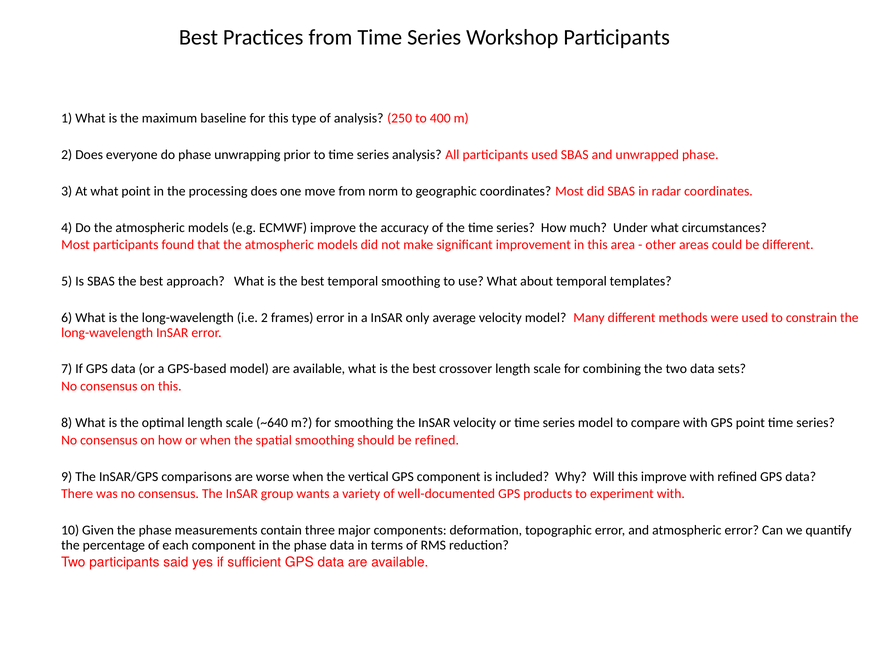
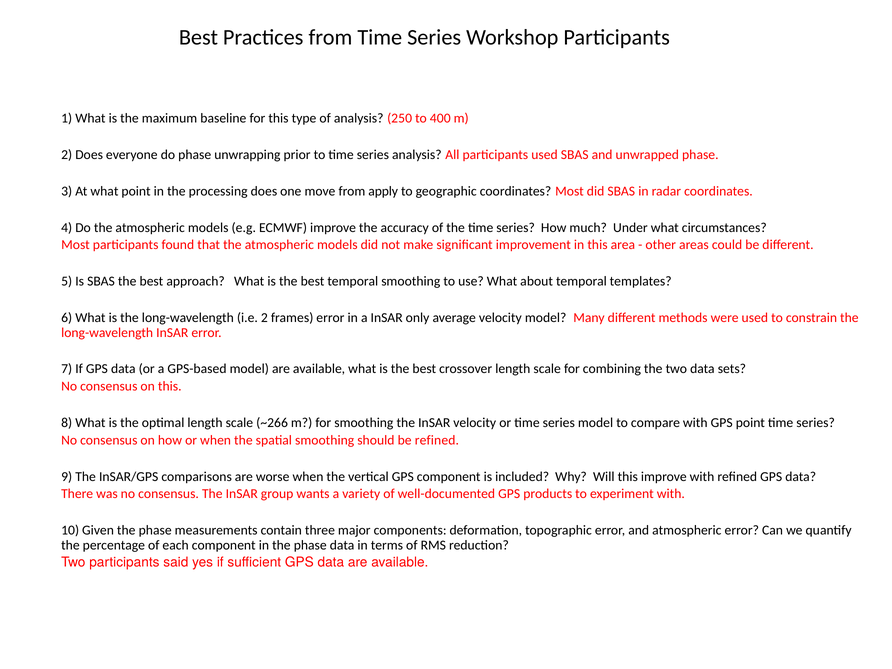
norm: norm -> apply (383, 191)
~640: ~640 -> ~266 (272, 423)
